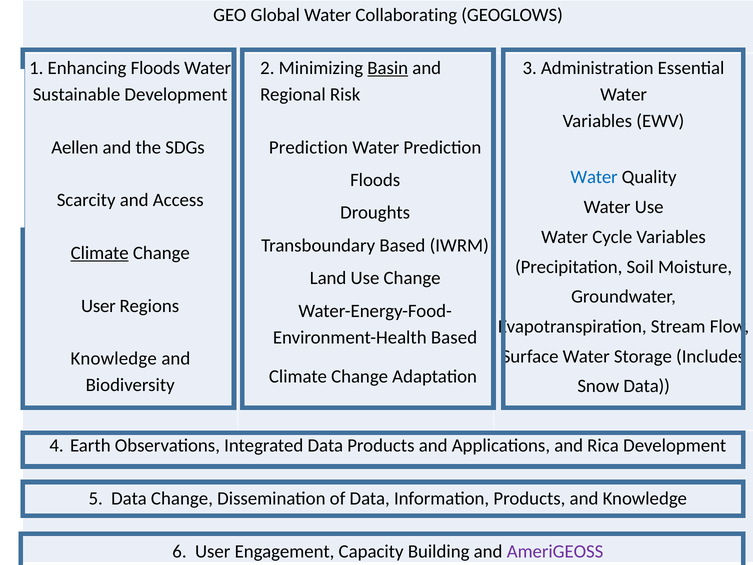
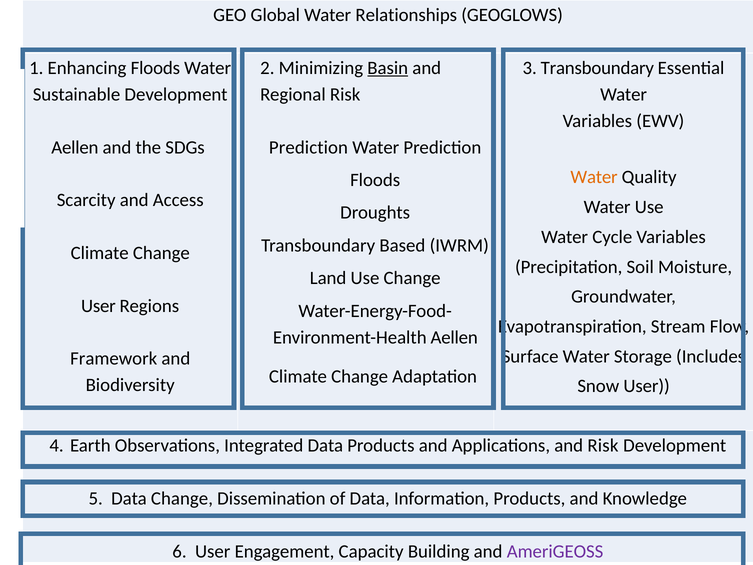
Collaborating: Collaborating -> Relationships (406, 15)
3 Administration: Administration -> Transboundary (597, 68)
Water colour: blue -> orange (594, 177)
Climate underline: present -> none (100, 253)
Based: Based -> Aellen (454, 337)
Knowledge: Knowledge -> Framework (114, 359)
Snow Data: Data -> User (647, 386)
and Rica: Rica -> Risk (603, 445)
